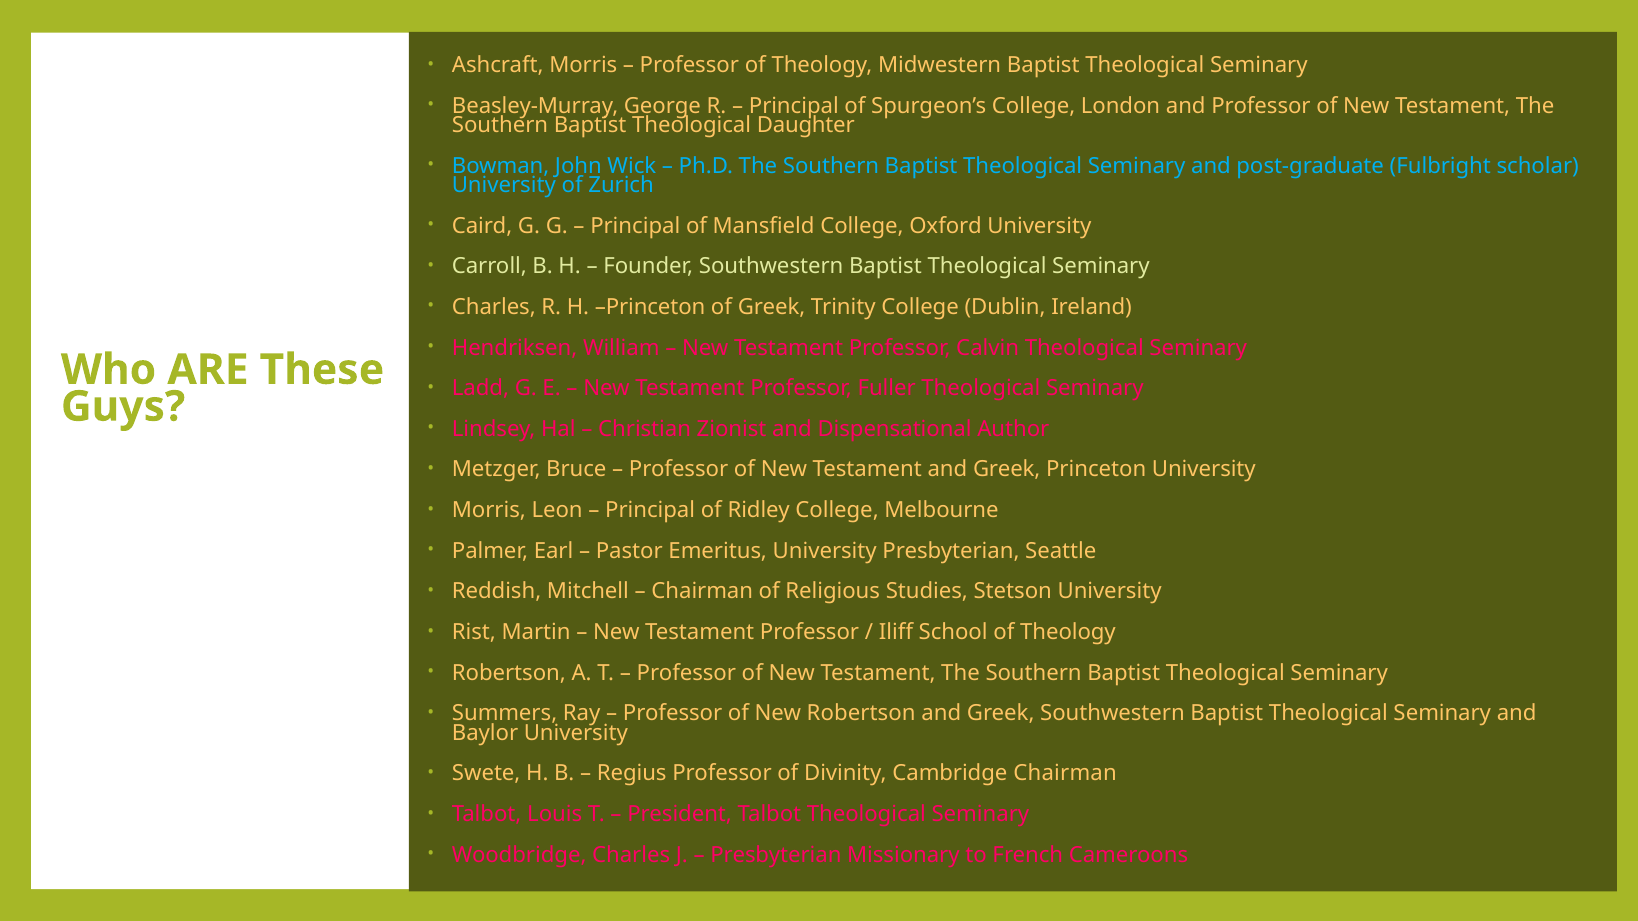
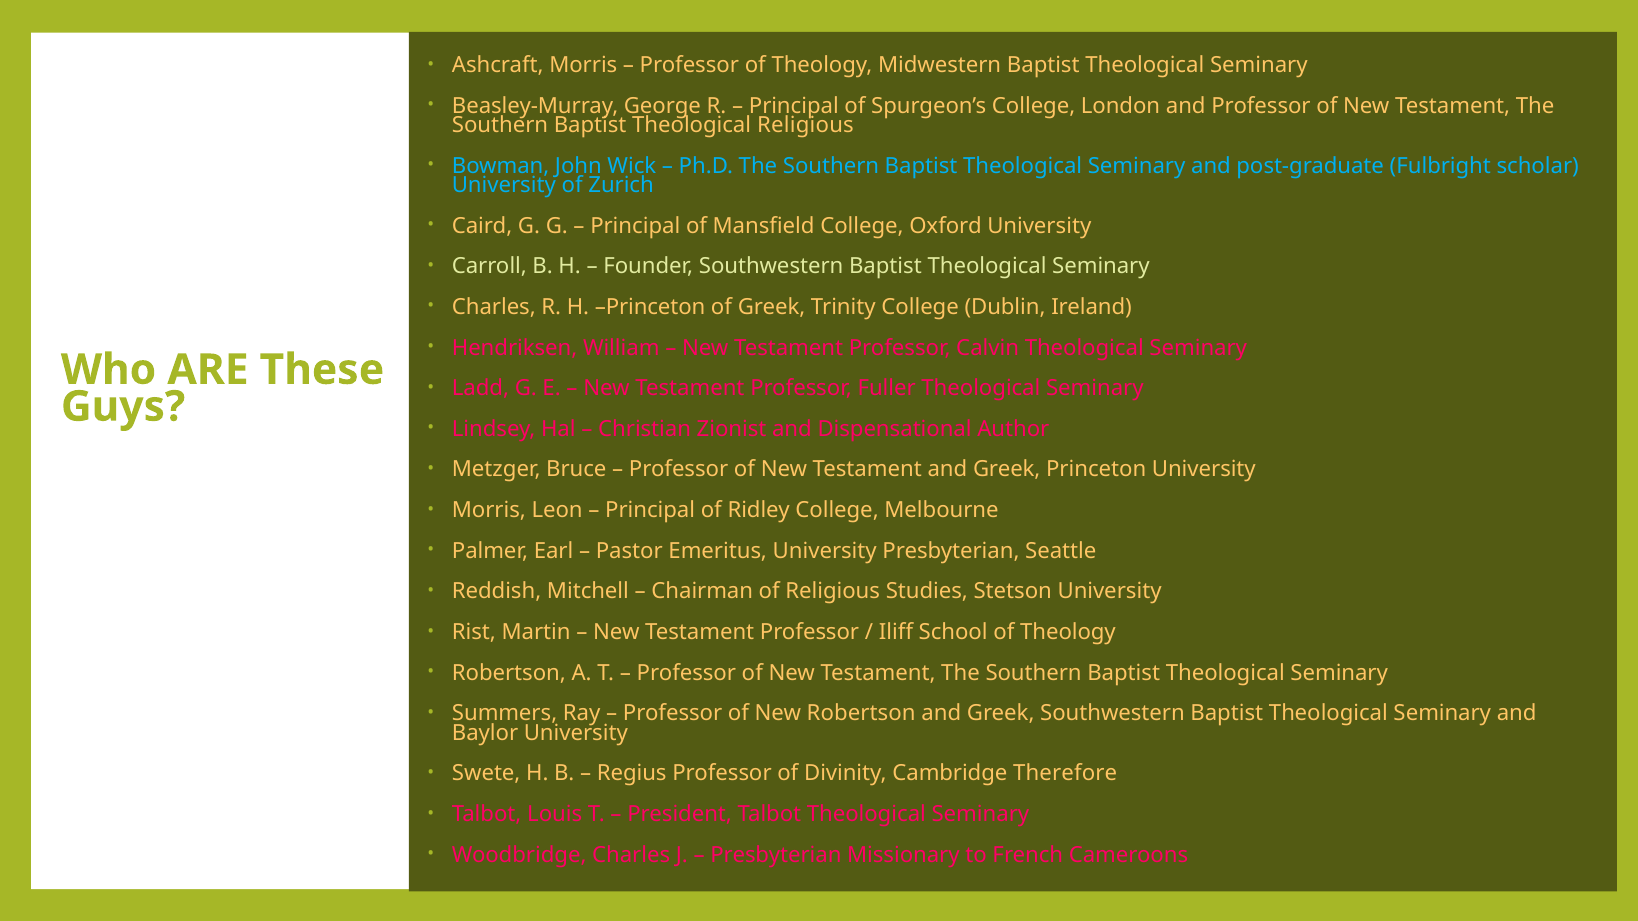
Theological Daughter: Daughter -> Religious (806, 125)
Cambridge Chairman: Chairman -> Therefore (1065, 774)
